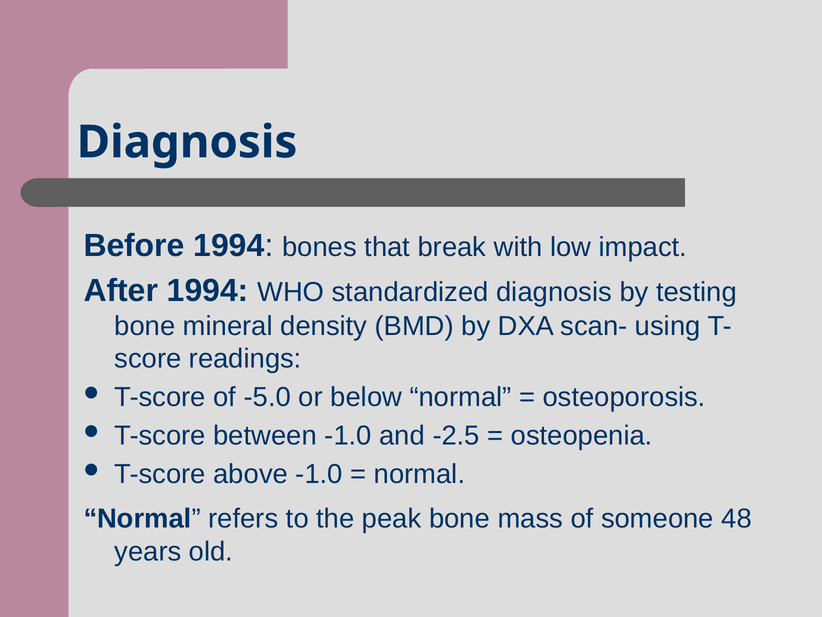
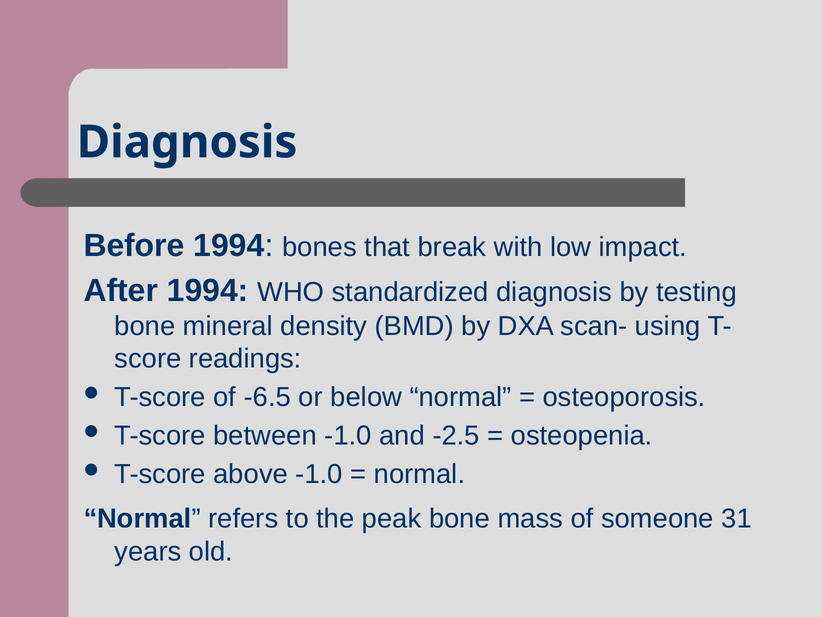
-5.0: -5.0 -> -6.5 (267, 397)
48: 48 -> 31 (737, 518)
